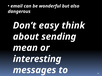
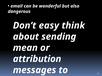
interesting: interesting -> attribution (37, 59)
